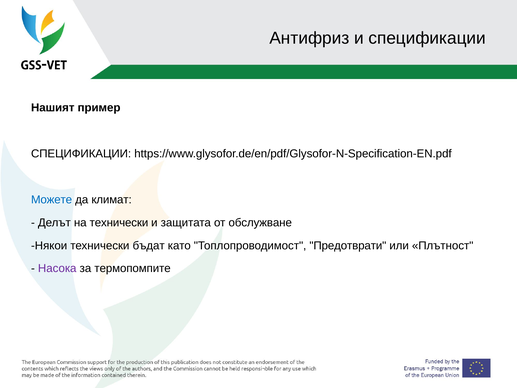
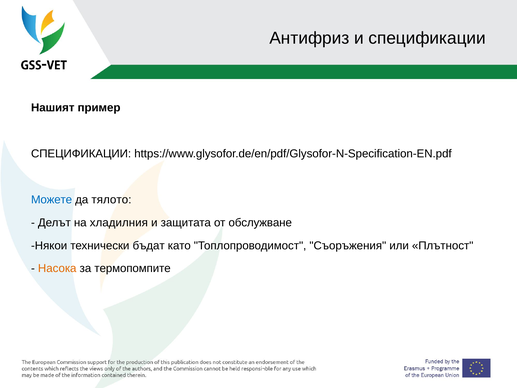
климат: климат -> тялото (111, 199)
на технически: технически -> хладилния (119, 222)
Предотврати: Предотврати -> Съоръжения (348, 245)
Насока colour: purple -> orange (57, 268)
